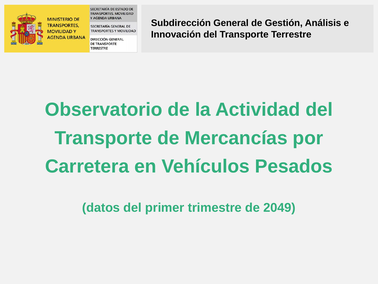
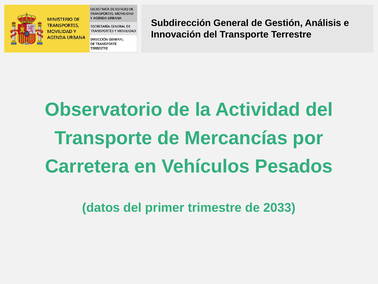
2049: 2049 -> 2033 (280, 207)
